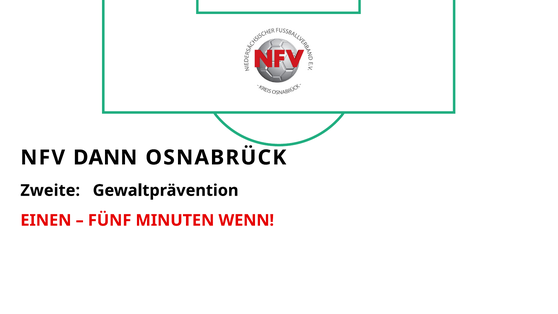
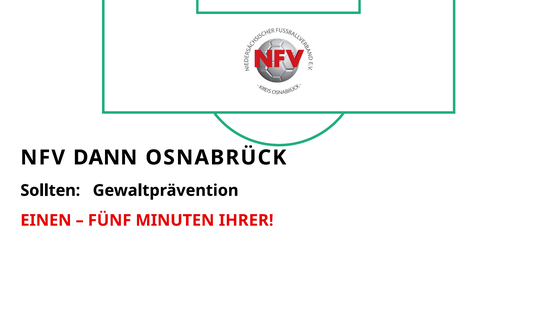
Zweite: Zweite -> Sollten (50, 190)
WENN: WENN -> IHRER (246, 220)
